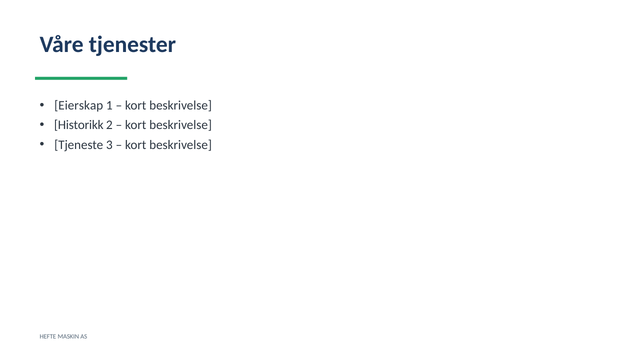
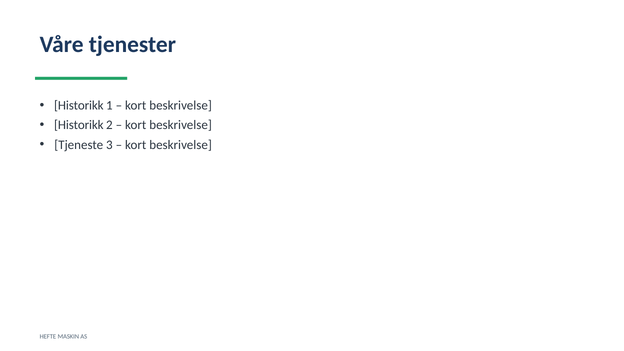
Eierskap: Eierskap -> Historikk (79, 106)
